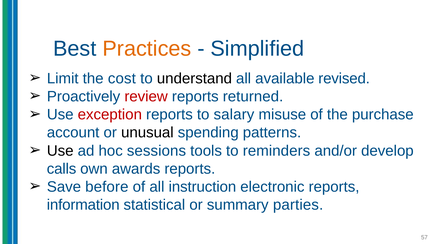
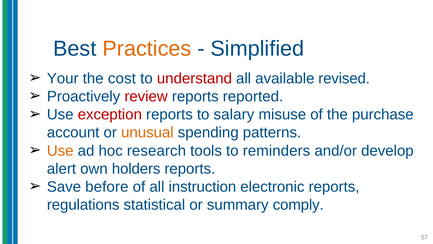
Limit: Limit -> Your (63, 78)
understand colour: black -> red (194, 78)
returned: returned -> reported (253, 96)
unusual colour: black -> orange (147, 132)
Use colour: black -> orange (60, 150)
sessions: sessions -> research (156, 150)
calls: calls -> alert (61, 168)
awards: awards -> holders (136, 168)
information: information -> regulations (83, 205)
parties: parties -> comply (298, 205)
